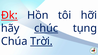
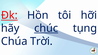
Trời underline: present -> none (41, 41)
